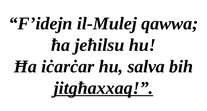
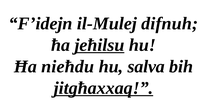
qawwa: qawwa -> difnuh (170, 24)
jeħilsu underline: none -> present (99, 45)
iċarċar: iċarċar -> nieħdu (68, 67)
